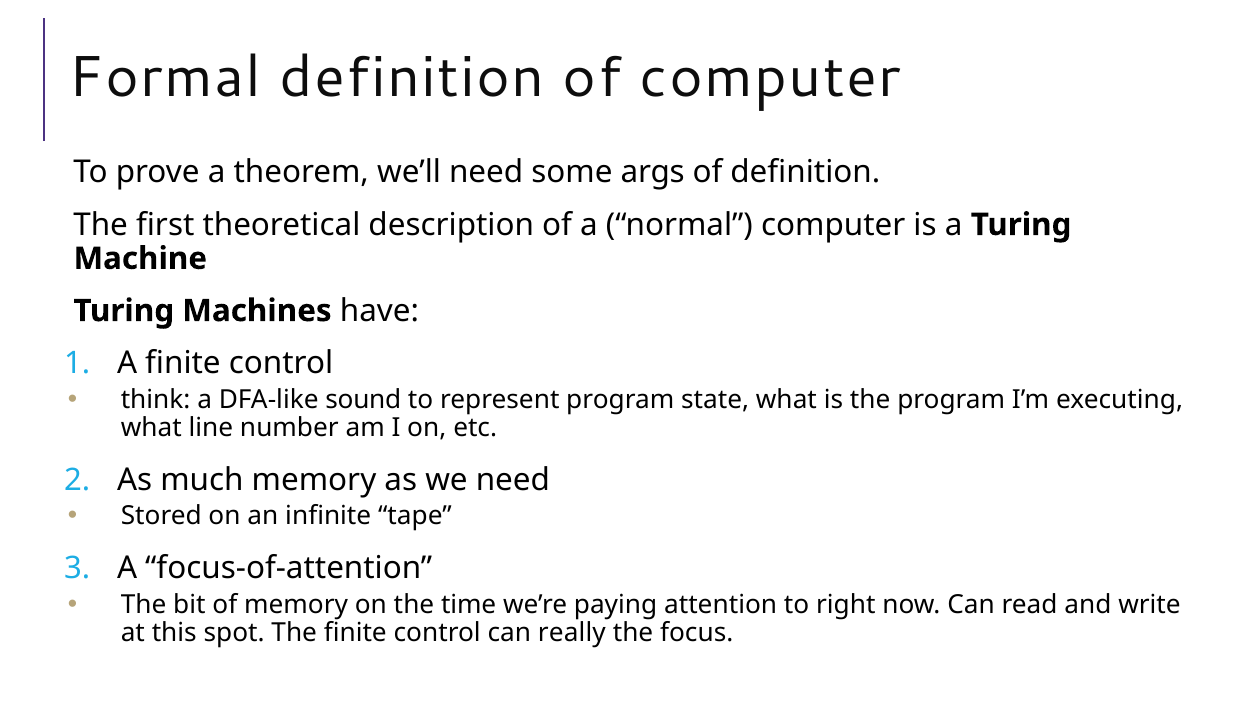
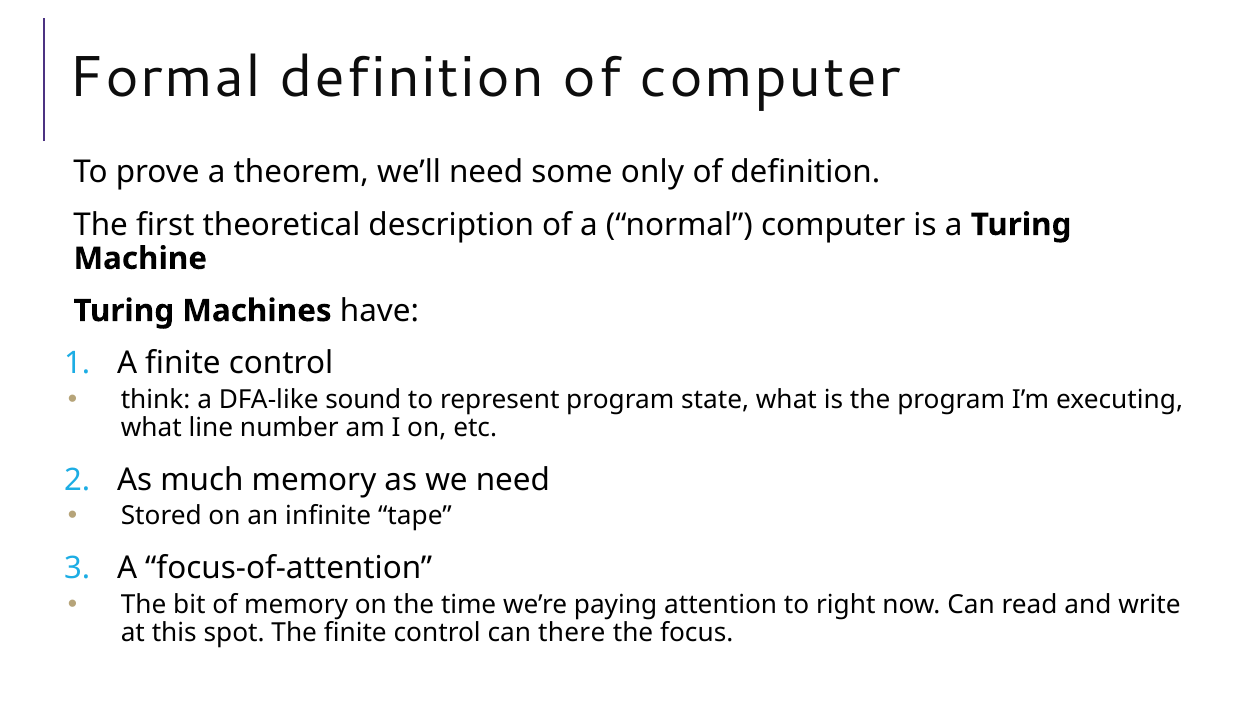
args: args -> only (652, 172)
really: really -> there (572, 633)
